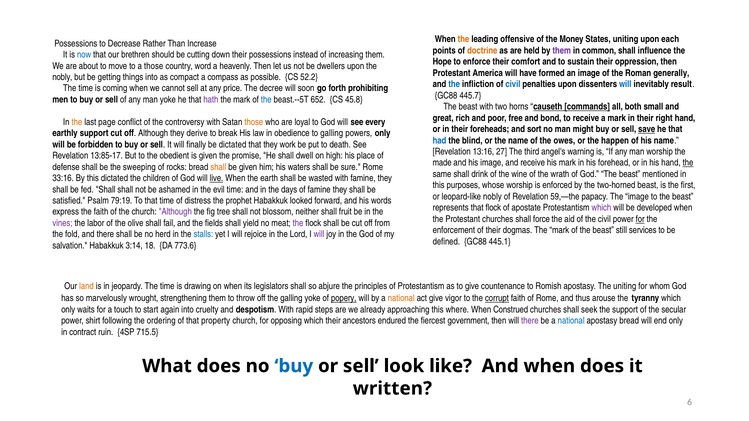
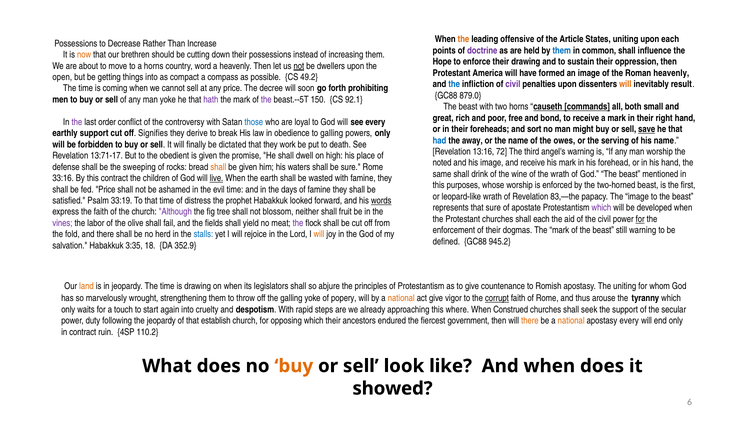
Money: Money -> Article (571, 39)
doctrine colour: orange -> purple (482, 51)
them colour: purple -> blue (562, 51)
now colour: blue -> orange (84, 55)
their comfort: comfort -> drawing (526, 62)
a those: those -> horns (154, 66)
not underline: none -> present (299, 66)
Roman generally: generally -> heavenly (671, 73)
nobly: nobly -> open (62, 77)
52.2: 52.2 -> 49.2 (309, 77)
civil colour: blue -> purple (513, 84)
will colour: blue -> orange (625, 84)
445.7: 445.7 -> 879.0 (470, 96)
the colour: blue -> purple (266, 100)
652: 652 -> 150 (318, 100)
45.8: 45.8 -> 92.1 (354, 100)
the colour: orange -> purple (77, 122)
page: page -> order (107, 122)
those colour: orange -> blue (254, 122)
off Although: Although -> Signifies (153, 133)
blind: blind -> away (472, 141)
happen: happen -> serving (615, 141)
27: 27 -> 72 (502, 152)
13:85-17: 13:85-17 -> 13:71-17 (107, 156)
made: made -> noted (442, 163)
the underline: present -> none (688, 163)
this dictated: dictated -> contract (114, 178)
fed Shall: Shall -> Price (106, 190)
leopard-like nobly: nobly -> wrath (492, 197)
59,—the: 59,—the -> 83,—the (565, 197)
79:19: 79:19 -> 33:19 (122, 201)
words underline: none -> present (381, 201)
that flock: flock -> sure (493, 208)
shall force: force -> each (541, 219)
still services: services -> warning (643, 230)
will colour: purple -> orange (319, 235)
445.1: 445.1 -> 945.2 (500, 242)
3:14: 3:14 -> 3:35 (134, 246)
773.6: 773.6 -> 352.9 (185, 246)
popery underline: present -> none (344, 299)
shirt: shirt -> duty (93, 321)
the ordering: ordering -> jeopardy (161, 321)
property: property -> establish (216, 321)
there colour: purple -> orange (530, 321)
national colour: blue -> orange (571, 321)
apostasy bread: bread -> every (629, 321)
715.5: 715.5 -> 110.2 (147, 332)
buy colour: blue -> orange (294, 366)
written: written -> showed (393, 389)
